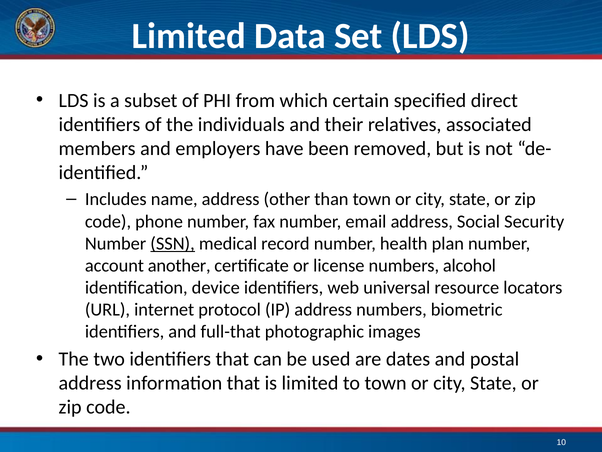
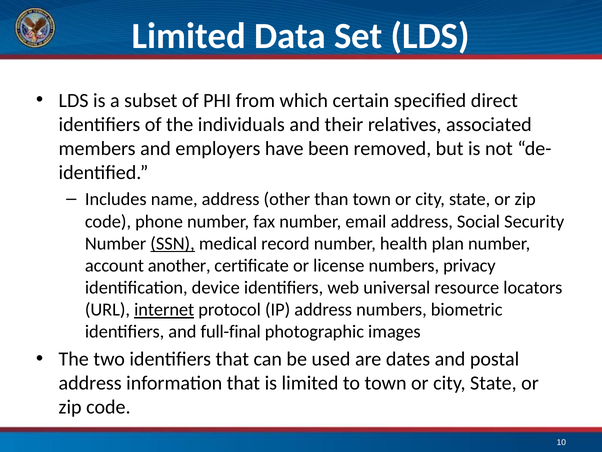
alcohol: alcohol -> privacy (469, 265)
internet underline: none -> present (164, 309)
full-that: full-that -> full-final (231, 332)
